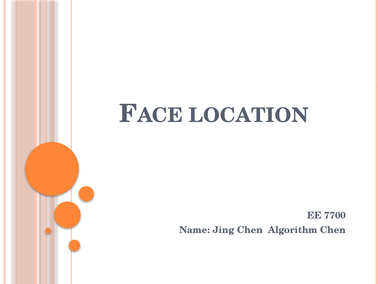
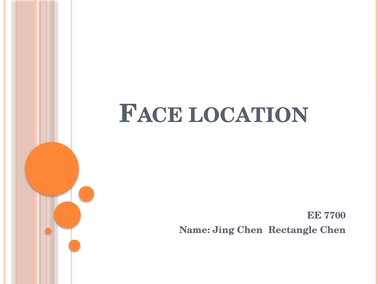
Algorithm: Algorithm -> Rectangle (293, 230)
